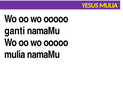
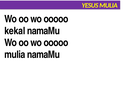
ganti: ganti -> kekal (15, 31)
